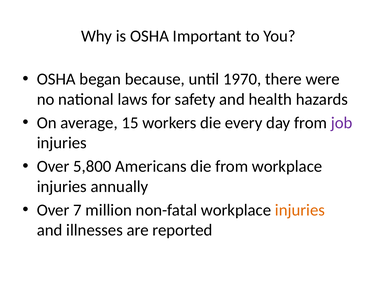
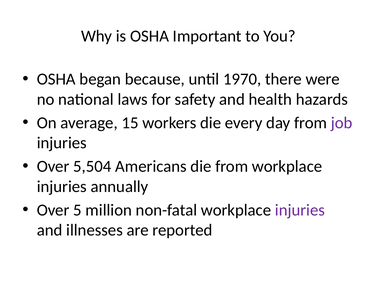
5,800: 5,800 -> 5,504 (92, 166)
7: 7 -> 5 (77, 210)
injuries colour: orange -> purple (300, 210)
